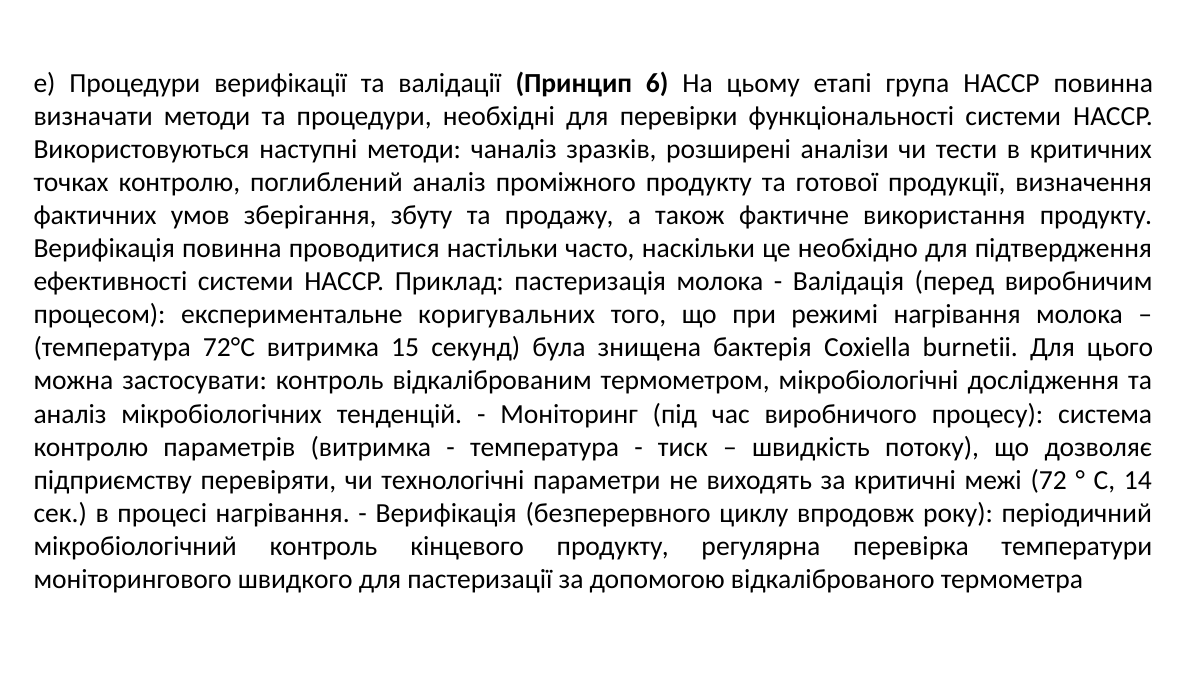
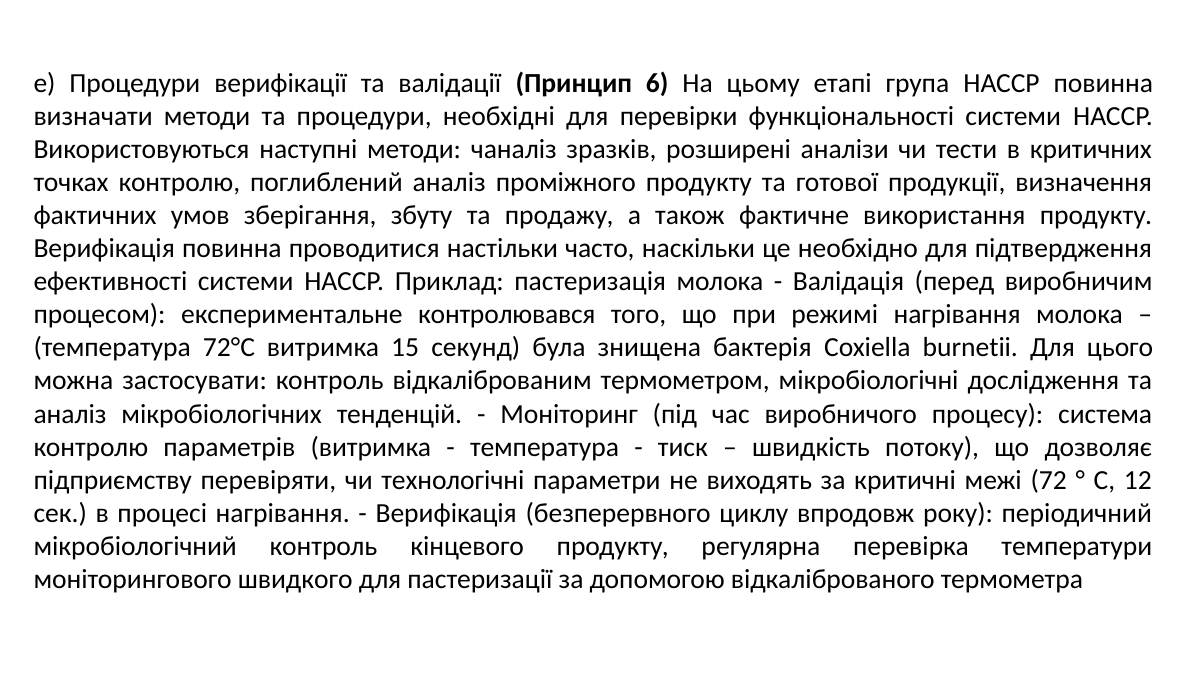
коригувальних: коригувальних -> контролювався (507, 315)
14: 14 -> 12 (1138, 480)
